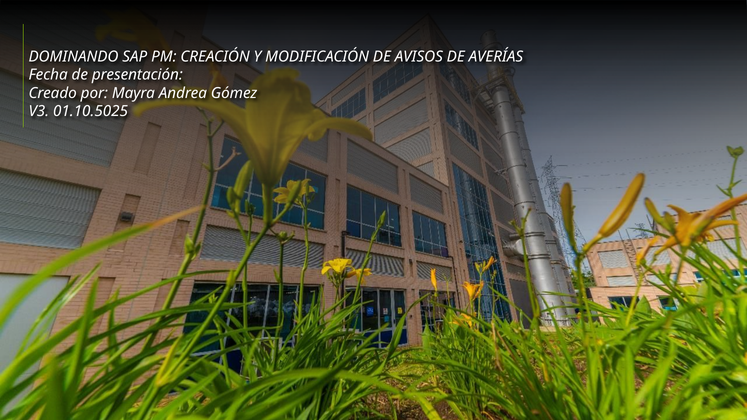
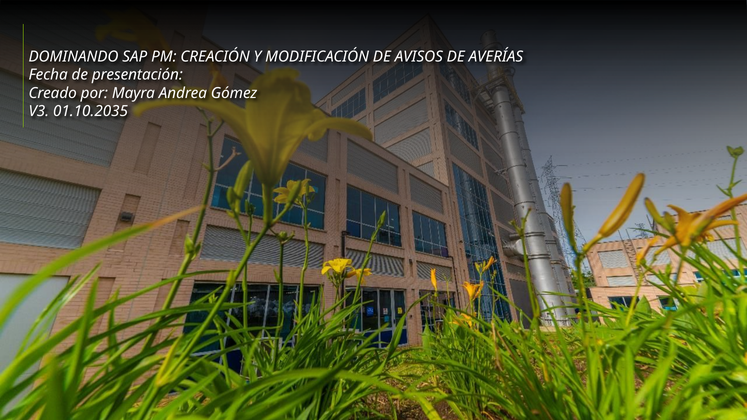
01.10.5025: 01.10.5025 -> 01.10.2035 (91, 111)
